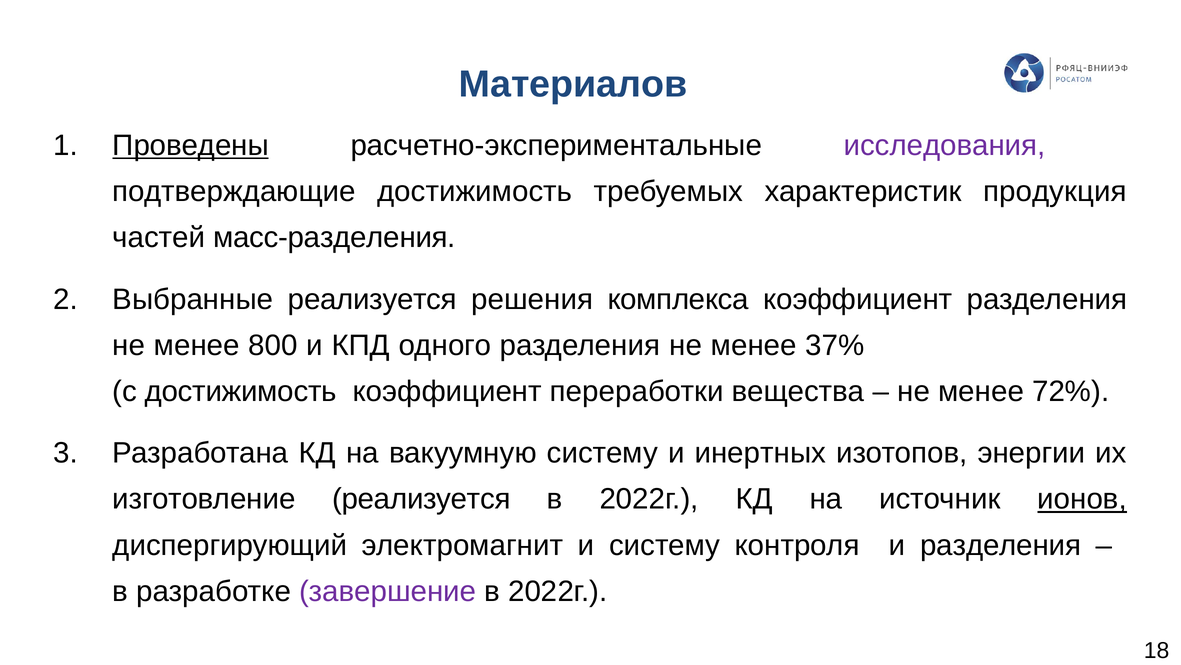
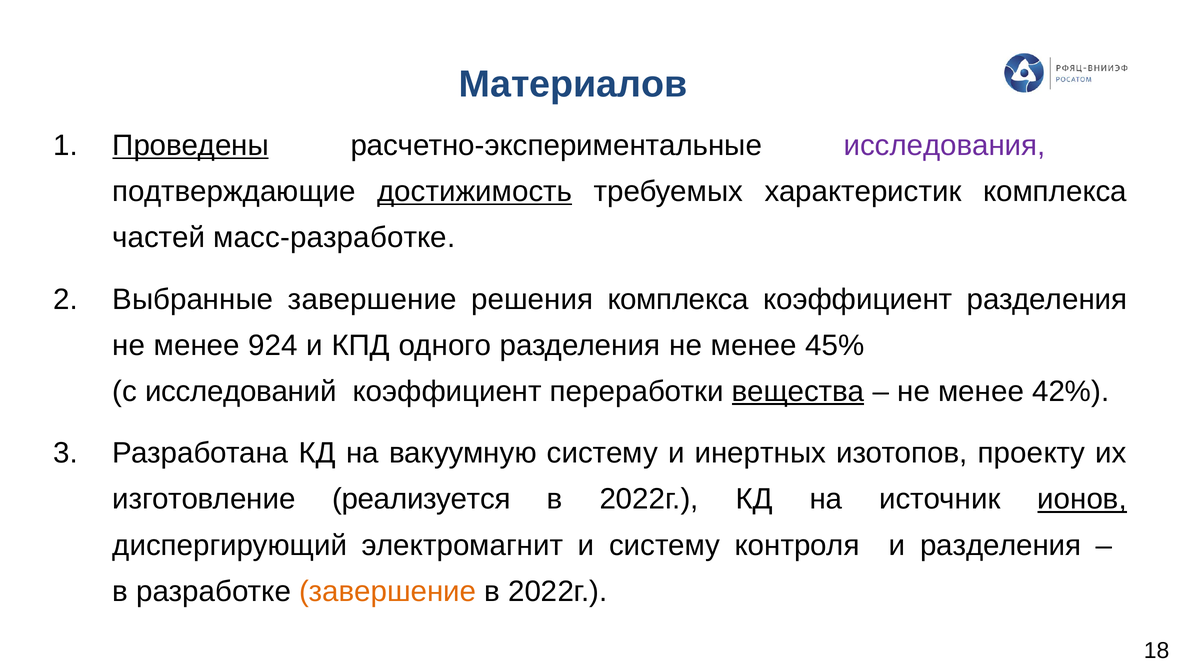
достижимость underline: none -> present (475, 191)
характеристик продукция: продукция -> комплекса (1055, 191)
масс-разделения: масс-разделения -> масс-разработке (334, 238)
Выбранные реализуется: реализуется -> завершение (372, 299)
800: 800 -> 924 (273, 345)
37%: 37% -> 45% (835, 345)
с достижимость: достижимость -> исследований (241, 391)
вещества underline: none -> present (798, 391)
72%: 72% -> 42% (1071, 391)
энергии: энергии -> проекту (1031, 453)
завершение colour: purple -> orange (388, 591)
